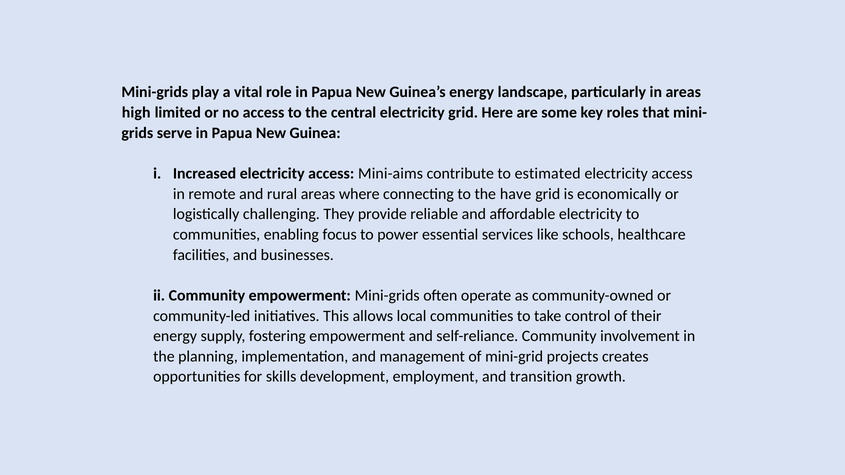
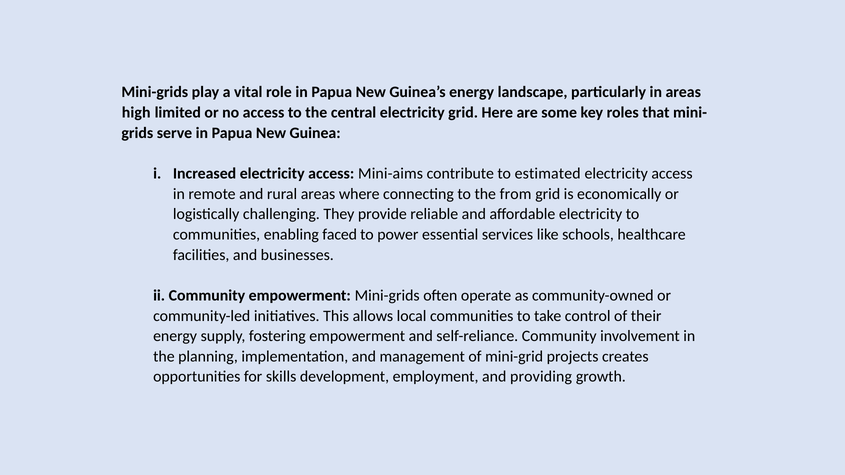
have: have -> from (516, 194)
focus: focus -> faced (340, 235)
transition: transition -> providing (541, 377)
